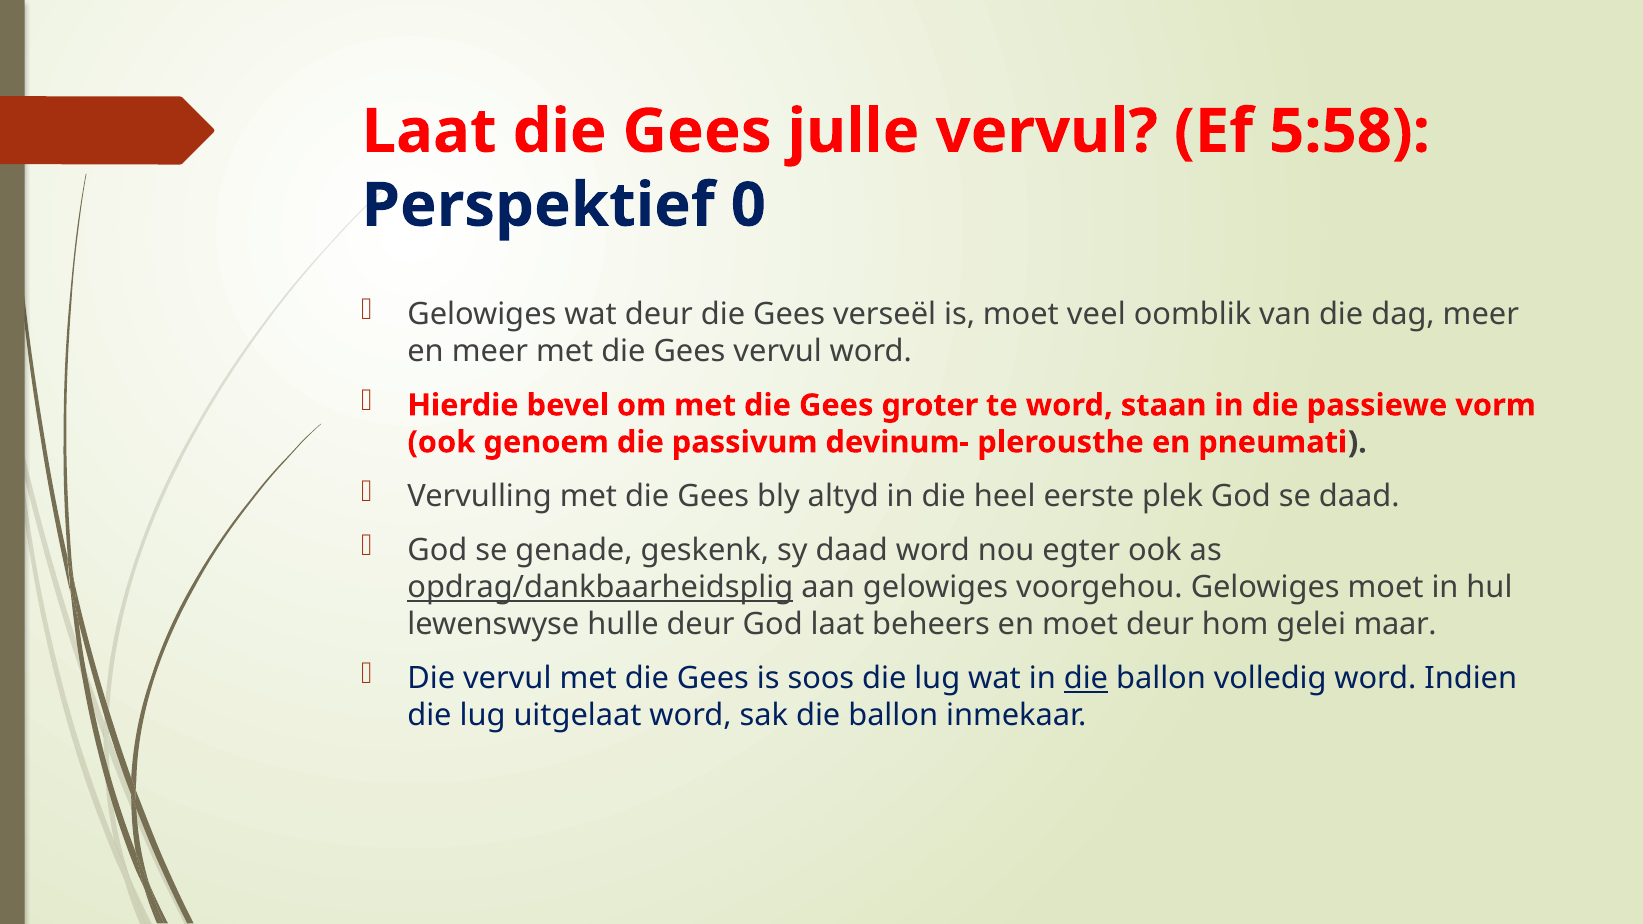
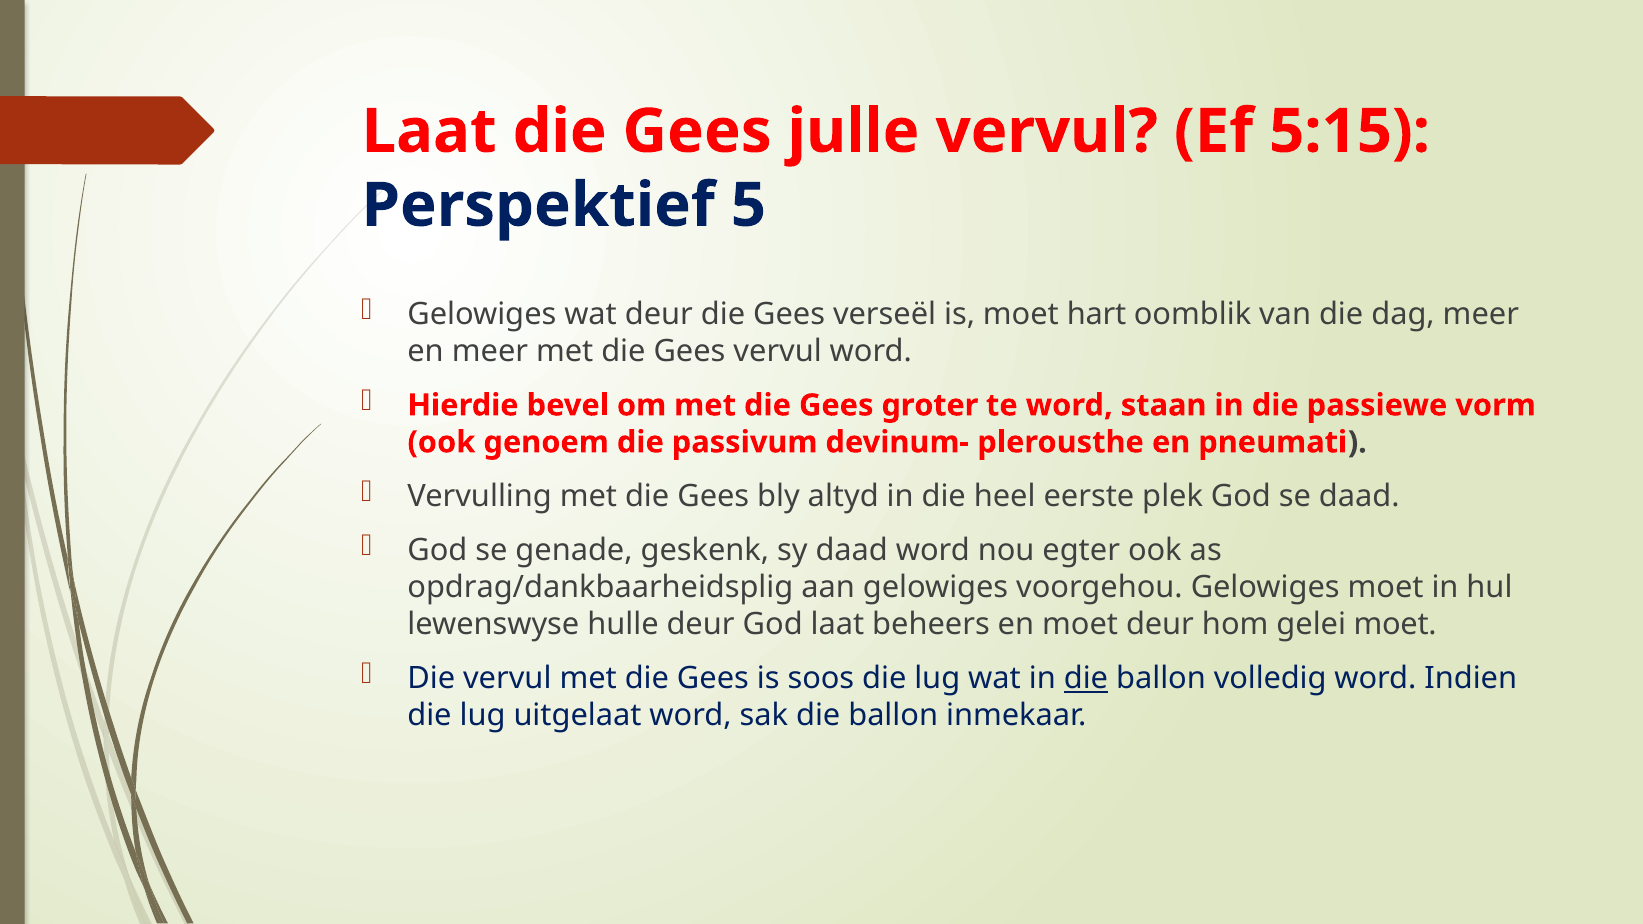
5:58: 5:58 -> 5:15 (1350, 132)
0: 0 -> 5 (748, 205)
veel: veel -> hart (1097, 314)
opdrag/dankbaarheidsplig underline: present -> none (600, 588)
gelei maar: maar -> moet (1395, 624)
